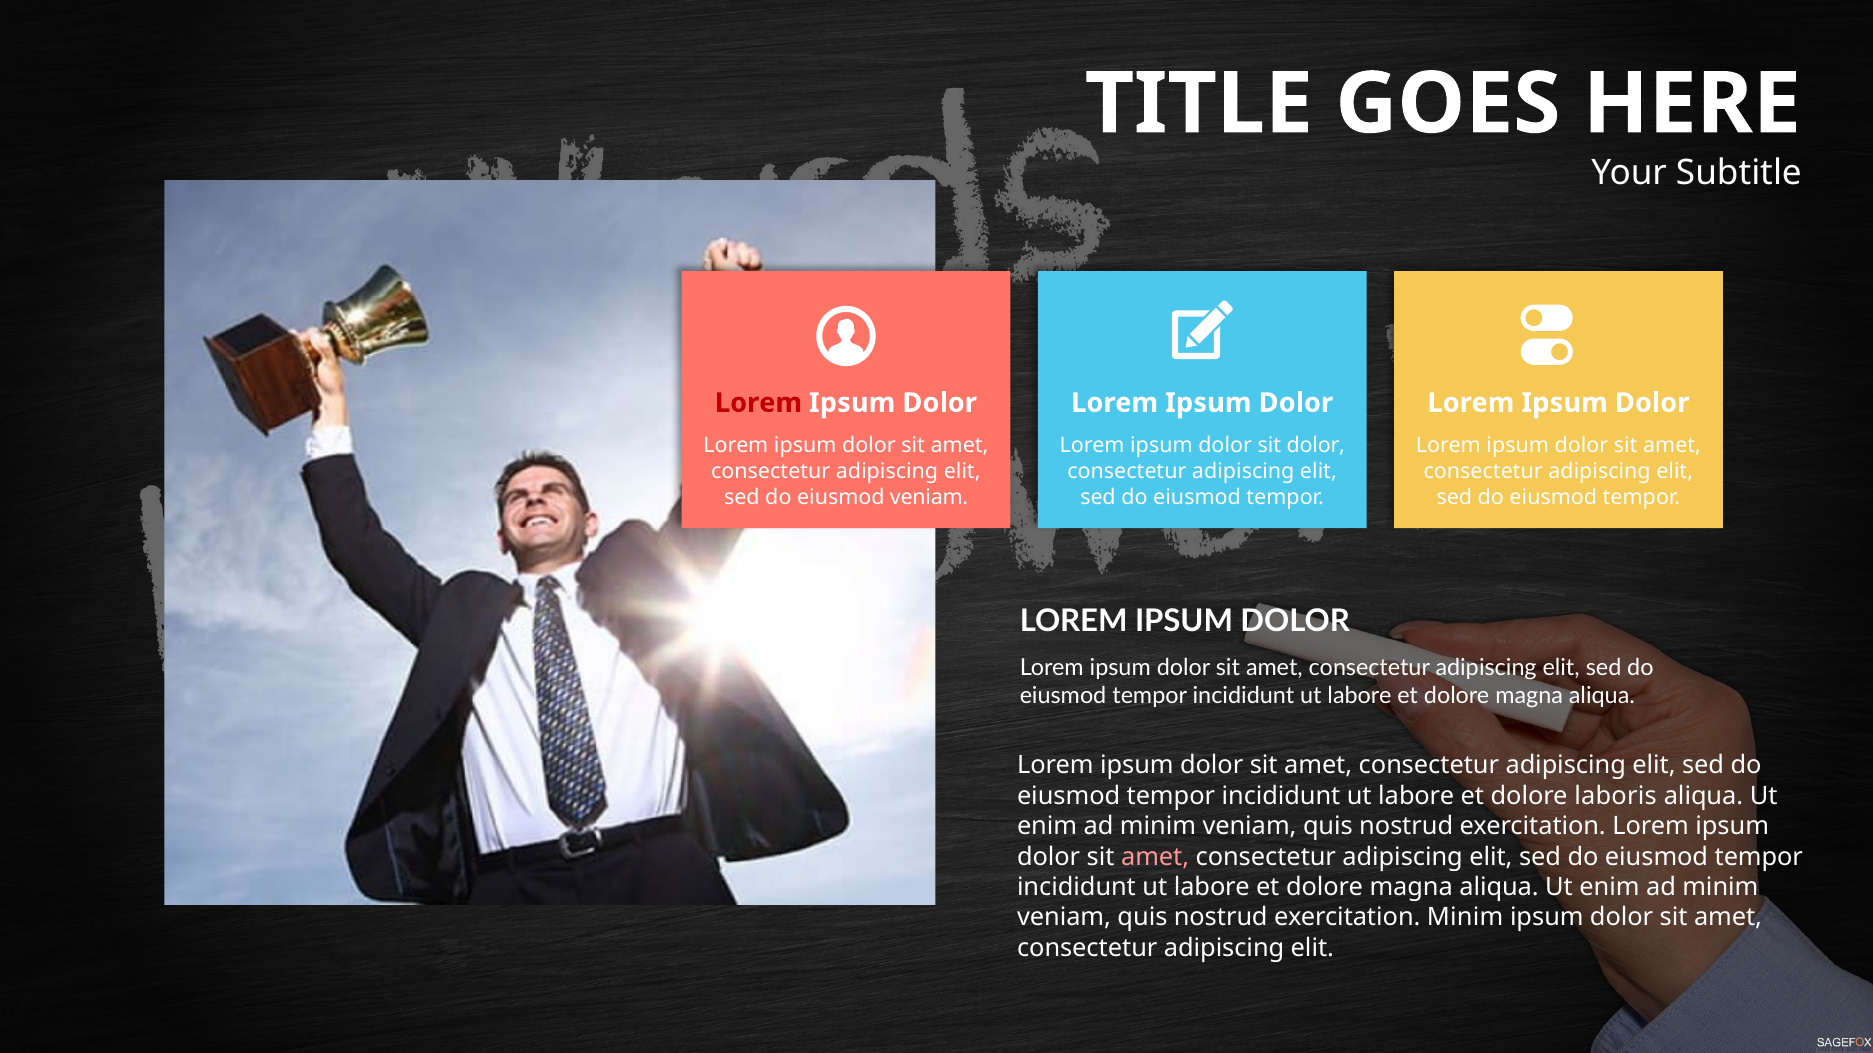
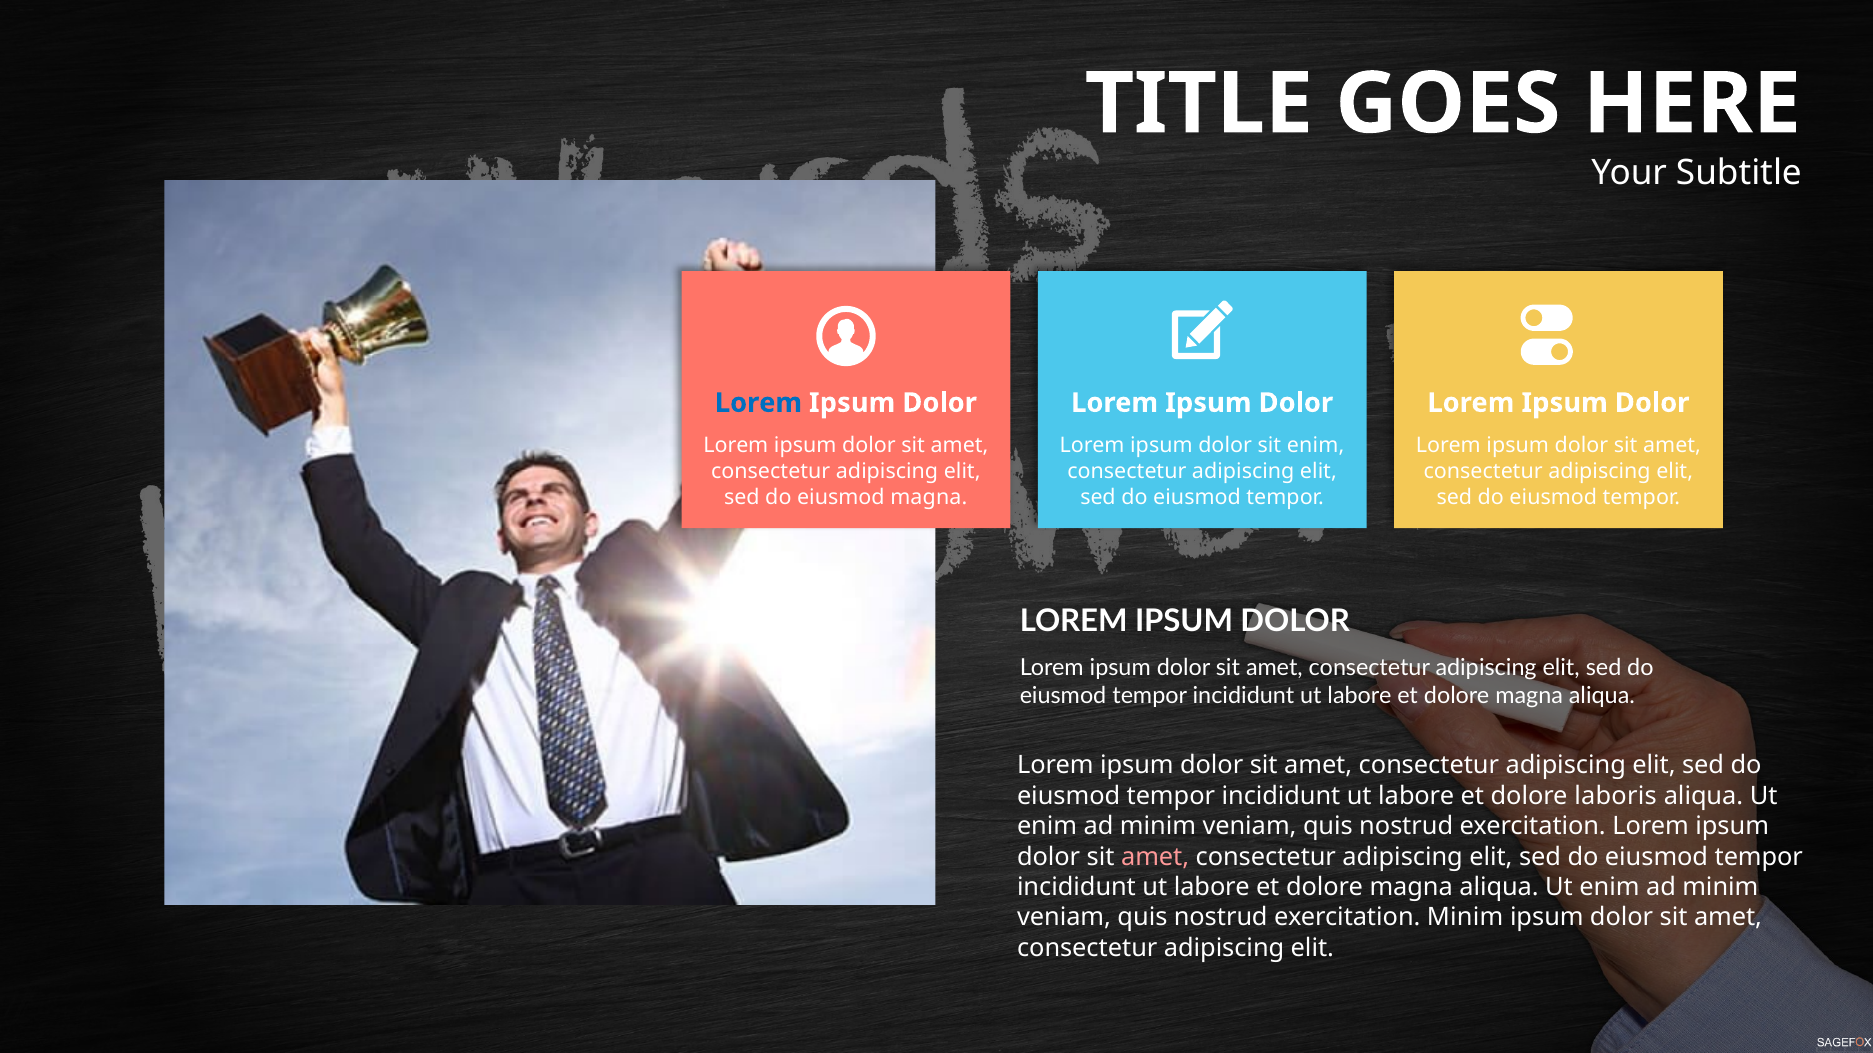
Lorem colour: red -> blue (758, 403)
sit dolor: dolor -> enim (1316, 446)
eiusmod veniam: veniam -> magna (929, 497)
